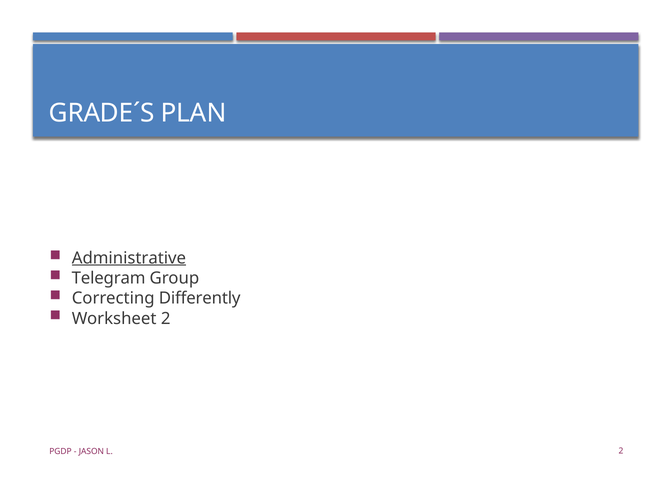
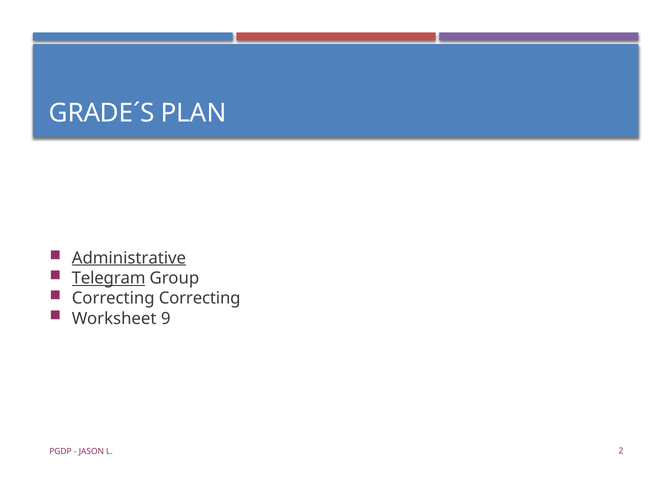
Telegram underline: none -> present (109, 278)
Correcting Differently: Differently -> Correcting (200, 298)
Worksheet 2: 2 -> 9 (166, 318)
